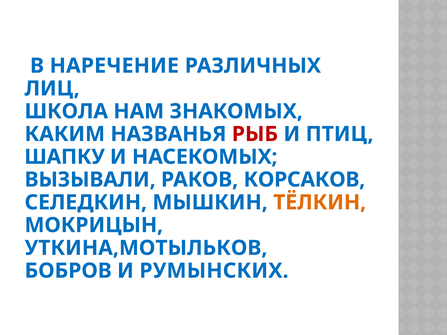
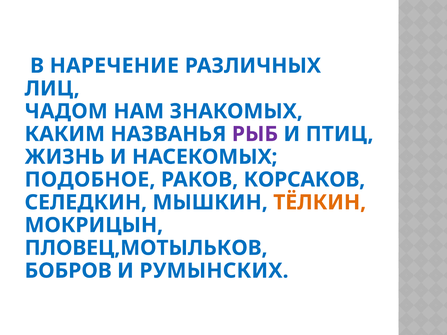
ШКОЛА: ШКОЛА -> ЧАДОМ (66, 111)
РЫБ colour: red -> purple (255, 134)
ШАПКУ: ШАПКУ -> ЖИЗНЬ (65, 157)
ВЫЗЫВАЛИ: ВЫЗЫВАЛИ -> ПОДОБНОЕ (90, 180)
УТКИНА,МОТЫЛЬКОВ: УТКИНА,МОТЫЛЬКОВ -> ПЛОВЕЦ,МОТЫЛЬКОВ (146, 248)
